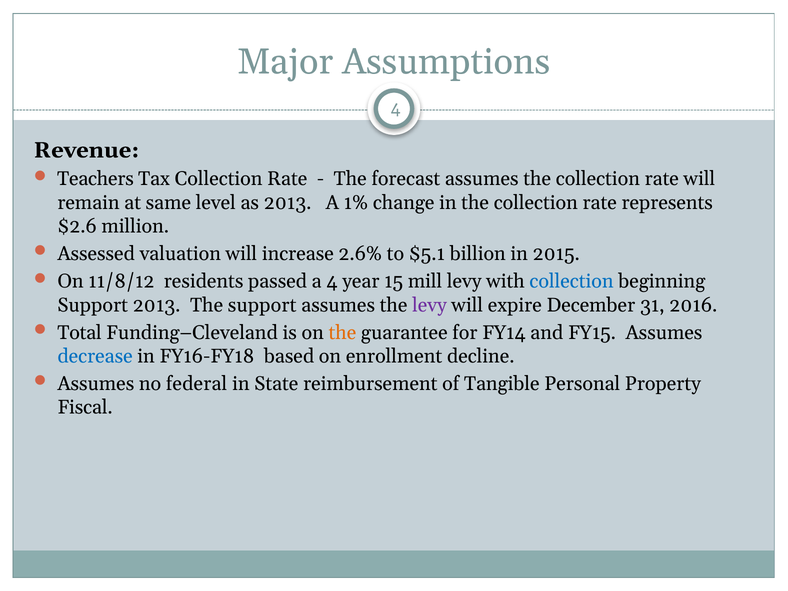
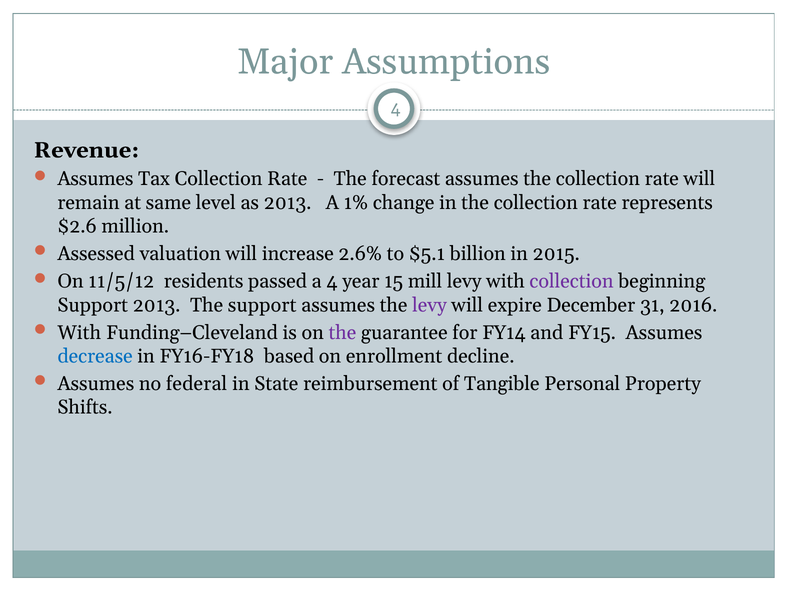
Teachers: Teachers -> Assumes (95, 179)
11/8/12: 11/8/12 -> 11/5/12 (121, 281)
collection colour: blue -> purple (572, 281)
Total: Total -> With (79, 333)
the colour: orange -> purple (342, 333)
Fiscal: Fiscal -> Shifts (85, 407)
